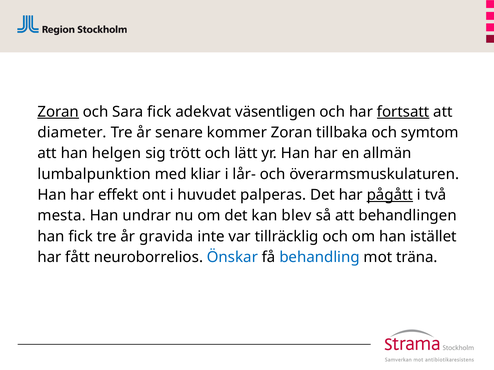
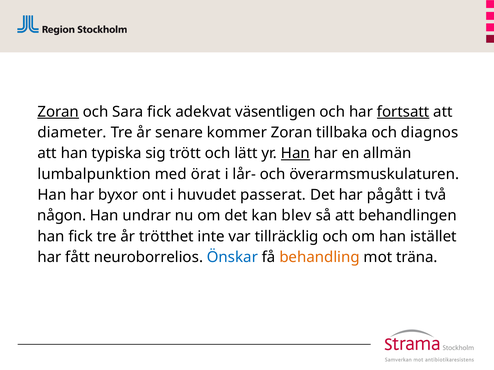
symtom: symtom -> diagnos (430, 133)
helgen: helgen -> typiska (117, 154)
Han underline: none -> present (295, 154)
kliar: kliar -> örat (206, 174)
effekt: effekt -> byxor (118, 195)
palperas: palperas -> passerat (273, 195)
pågått underline: present -> none (390, 195)
mesta: mesta -> någon (62, 216)
gravida: gravida -> trötthet (166, 237)
behandling colour: blue -> orange (320, 258)
